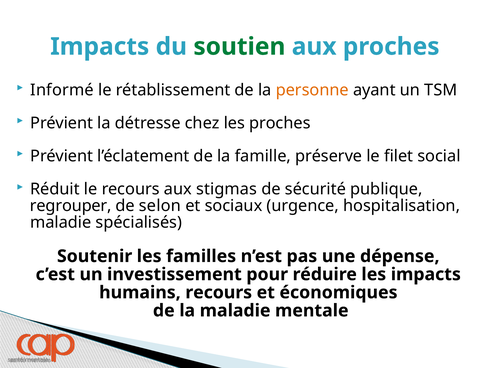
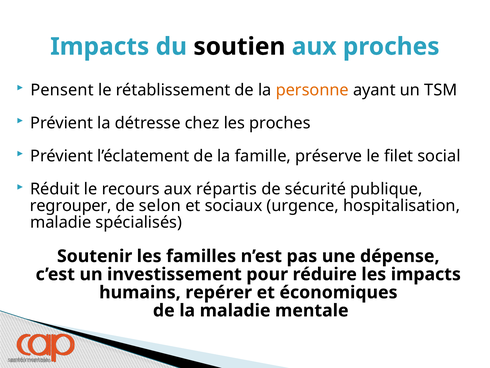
soutien colour: green -> black (239, 47)
Informé: Informé -> Pensent (62, 90)
stigmas: stigmas -> répartis (227, 189)
humains recours: recours -> repérer (219, 292)
